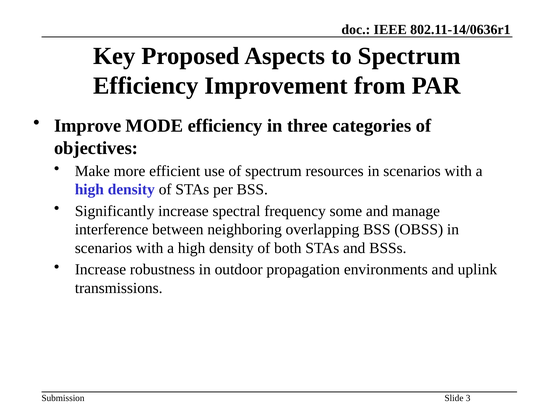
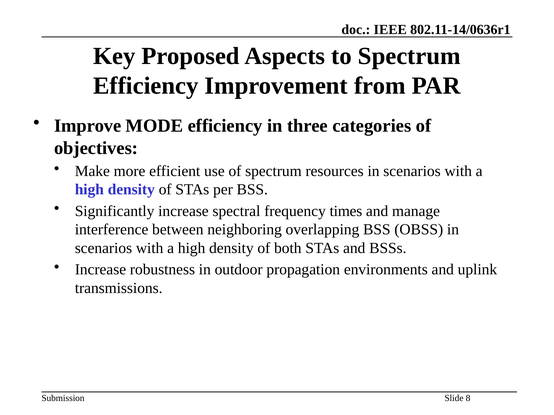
some: some -> times (346, 211)
3: 3 -> 8 (468, 398)
